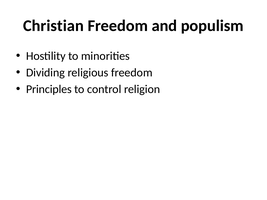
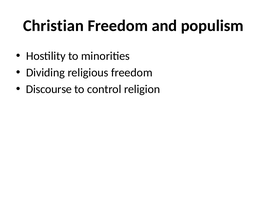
Principles: Principles -> Discourse (49, 89)
